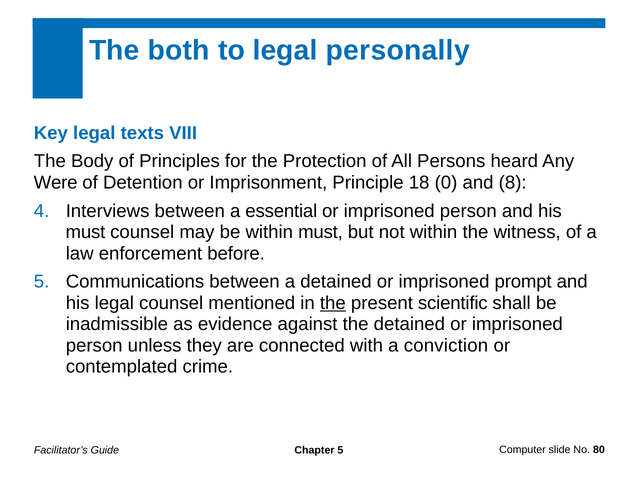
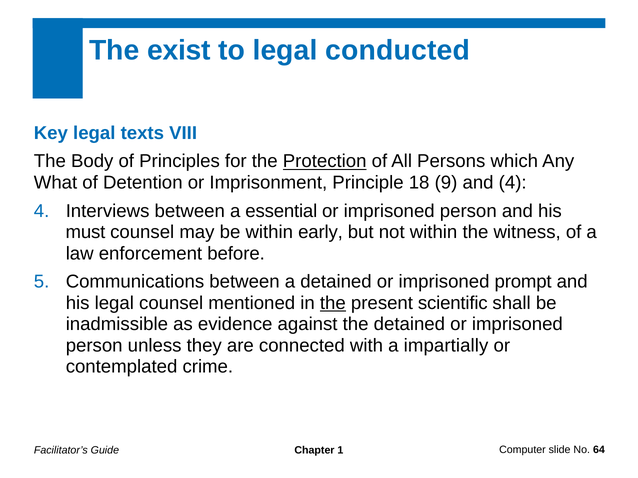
both: both -> exist (179, 50)
personally: personally -> conducted (398, 50)
Protection underline: none -> present (325, 162)
heard: heard -> which (514, 162)
Were: Were -> What (56, 183)
0: 0 -> 9 (446, 183)
and 8: 8 -> 4 (513, 183)
within must: must -> early (321, 232)
conviction: conviction -> impartially (446, 346)
Chapter 5: 5 -> 1 (340, 450)
80: 80 -> 64 (599, 450)
